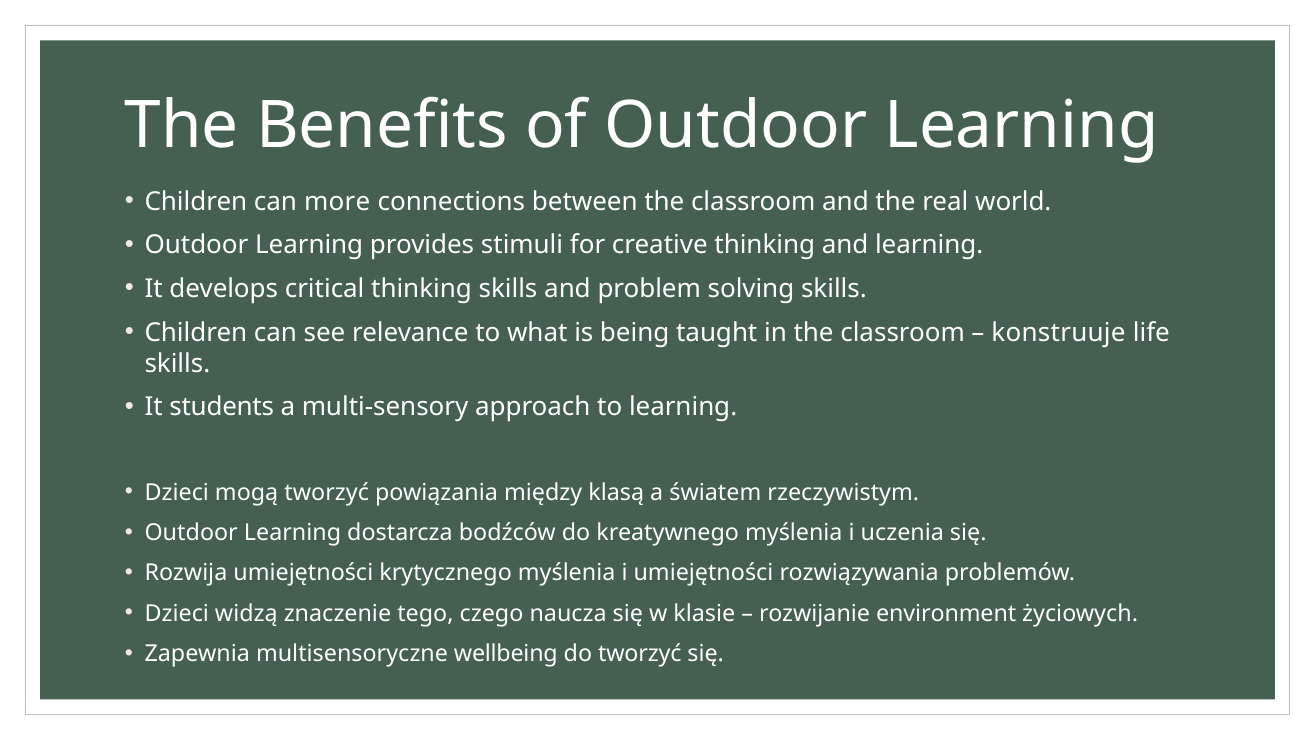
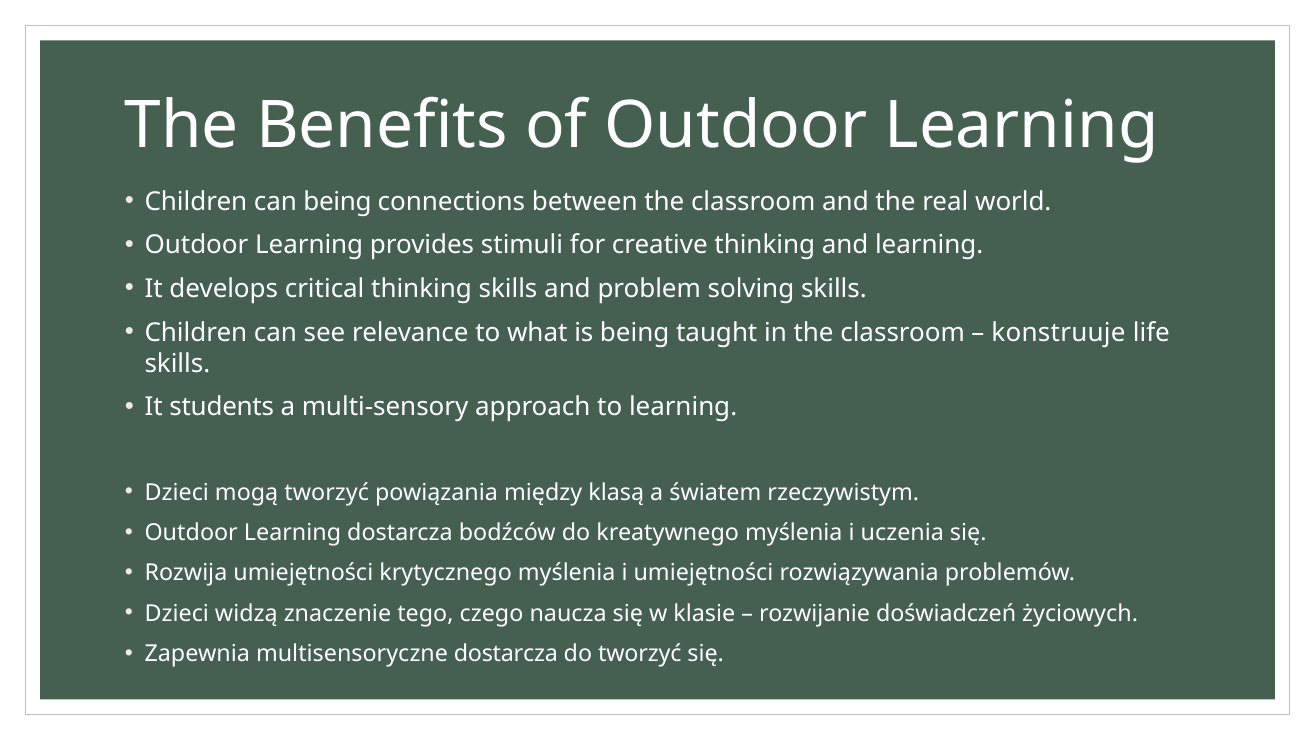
can more: more -> being (337, 202)
environment: environment -> doświadczeń (946, 613)
multisensoryczne wellbeing: wellbeing -> dostarcza (506, 654)
